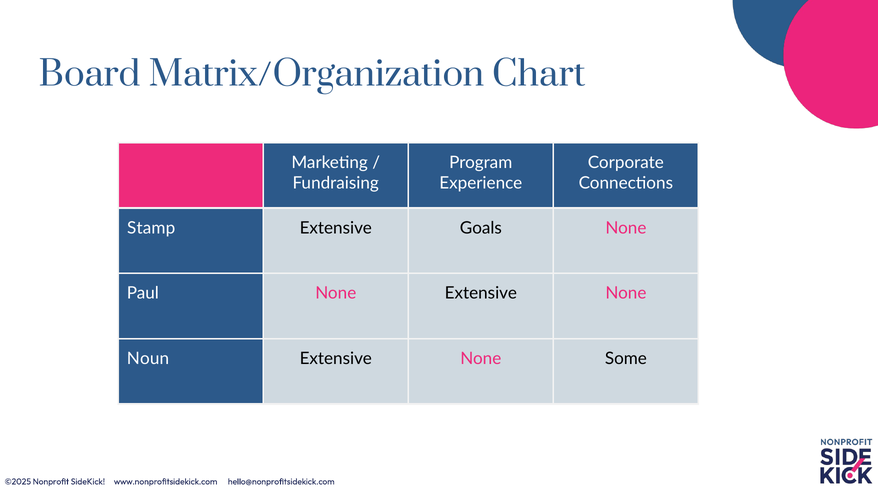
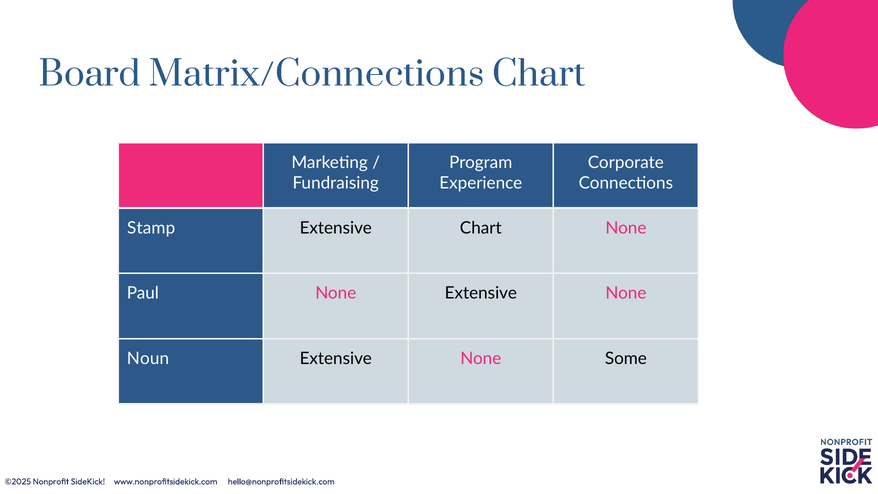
Matrix/Organization: Matrix/Organization -> Matrix/Connections (316, 74)
Extensive Goals: Goals -> Chart (481, 228)
